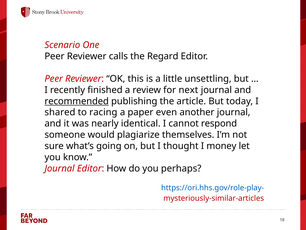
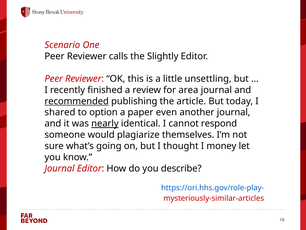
Regard: Regard -> Slightly (163, 56)
next: next -> area (188, 90)
racing: racing -> option (103, 112)
nearly underline: none -> present (105, 123)
perhaps: perhaps -> describe (181, 168)
